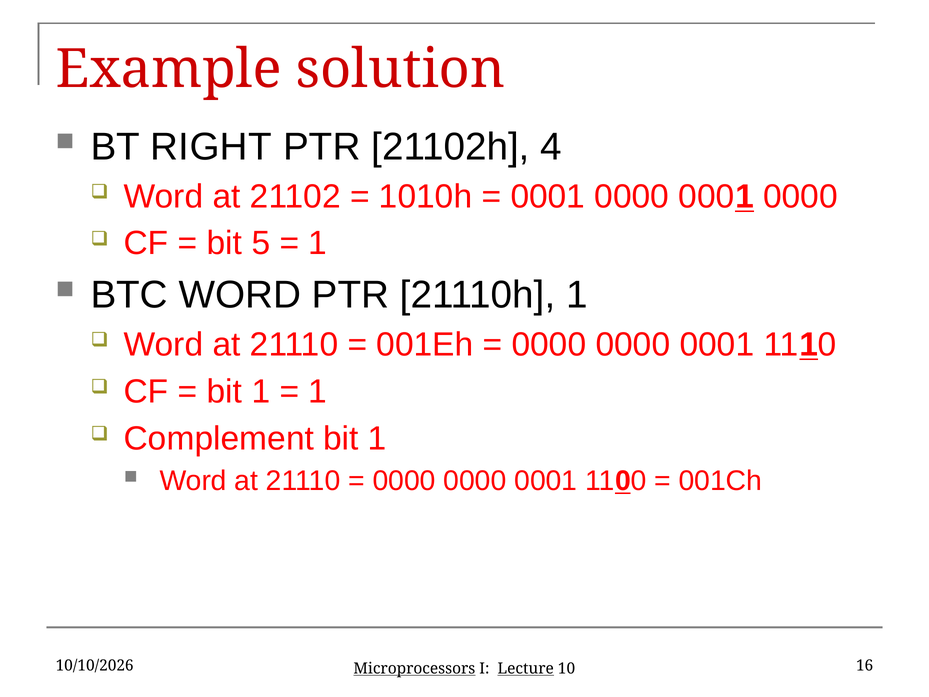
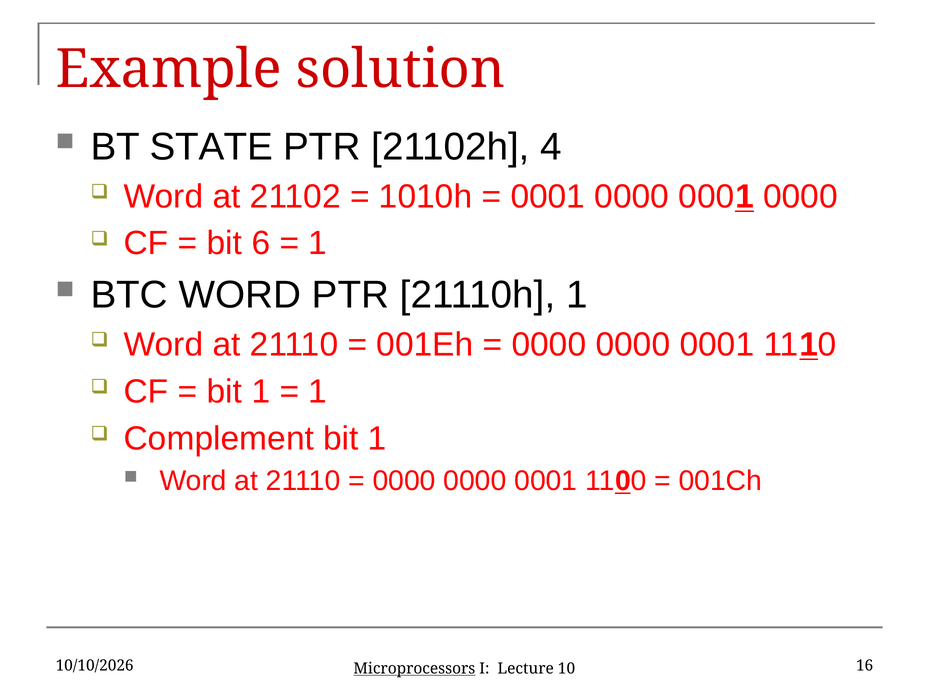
RIGHT: RIGHT -> STATE (211, 147)
5: 5 -> 6 (261, 243)
Lecture underline: present -> none (526, 668)
